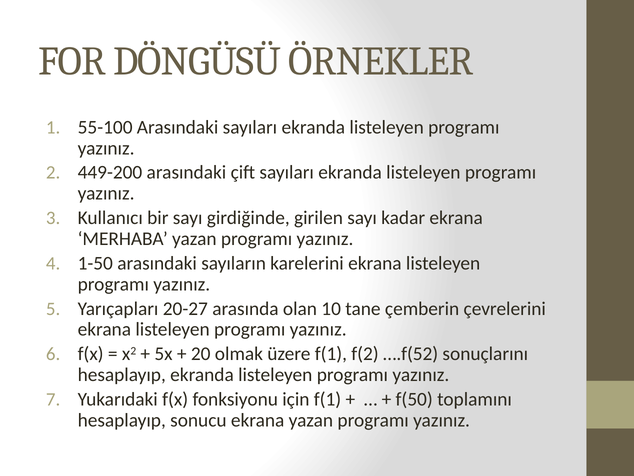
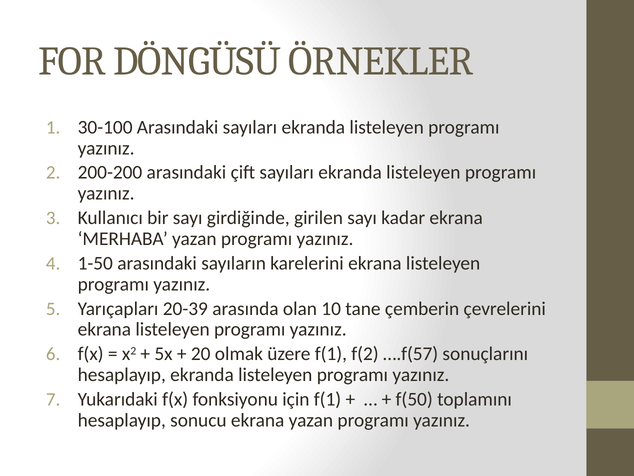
55-100: 55-100 -> 30-100 (105, 127)
449-200: 449-200 -> 200-200 (110, 172)
20-27: 20-27 -> 20-39 (185, 308)
….f(52: ….f(52 -> ….f(57 (411, 354)
